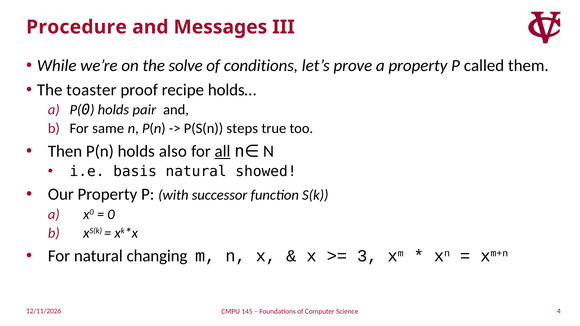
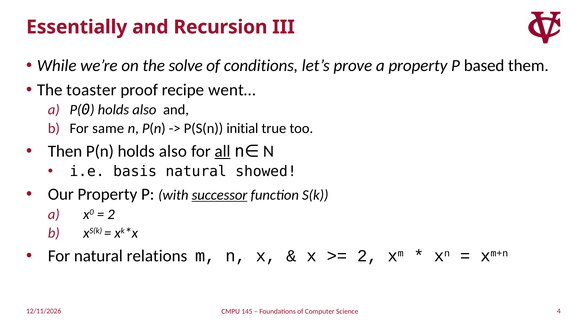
Procedure: Procedure -> Essentially (77, 27)
Messages: Messages -> Recursion (220, 27)
called: called -> based (484, 66)
holds…: holds… -> went… (232, 90)
P(0 holds pair: pair -> also (144, 110)
steps: steps -> initial (242, 129)
successor underline: none -> present (220, 195)
0: 0 -> 2 (111, 214)
changing: changing -> relations (157, 256)
3: 3 -> 2 (367, 256)
